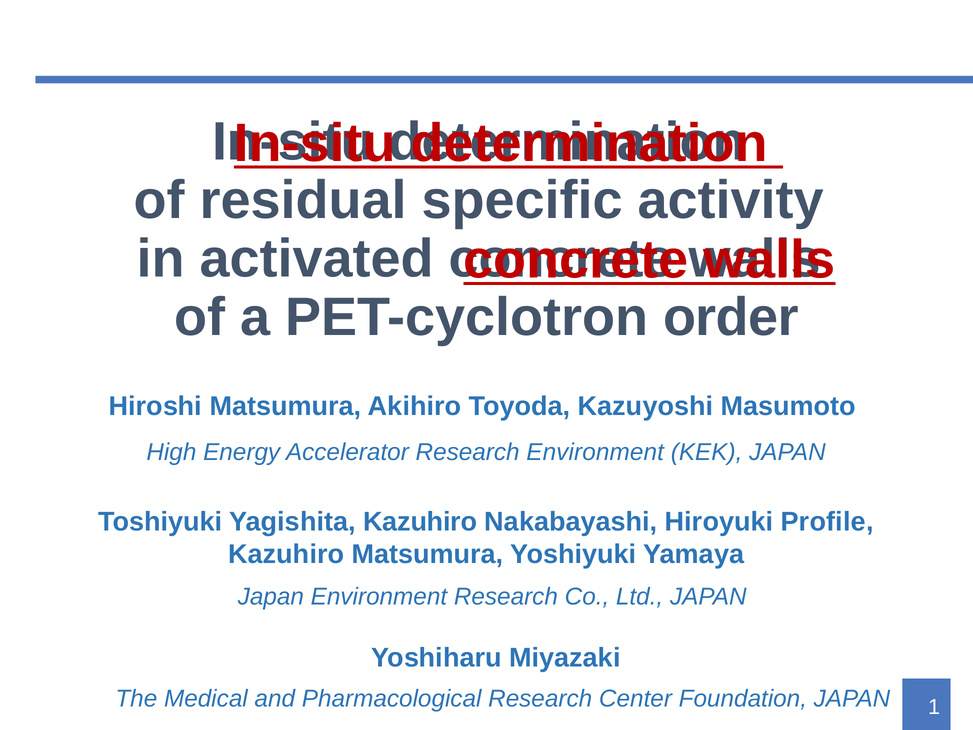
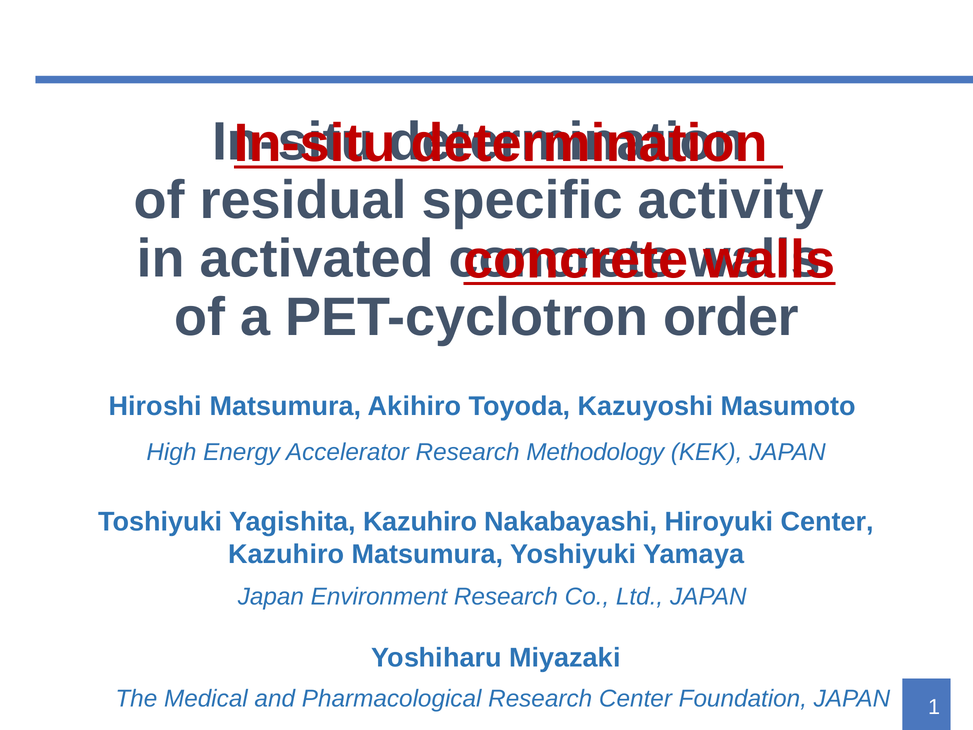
Research Environment: Environment -> Methodology (595, 452)
Hiroyuki Profile: Profile -> Center (827, 522)
